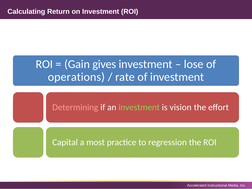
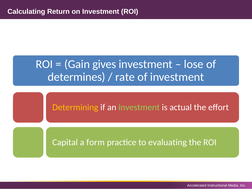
operations: operations -> determines (77, 77)
Determining colour: pink -> yellow (75, 107)
vision: vision -> actual (181, 107)
most: most -> form (96, 142)
regression: regression -> evaluating (168, 142)
